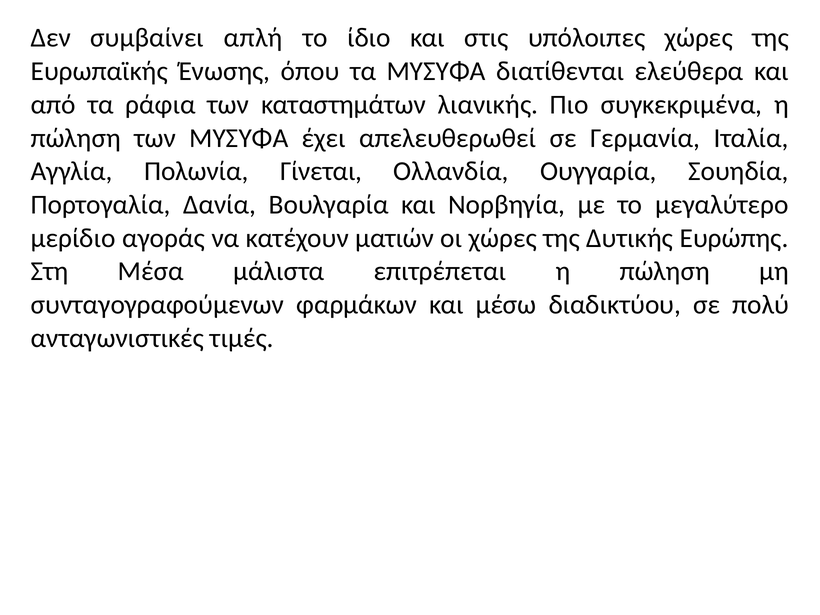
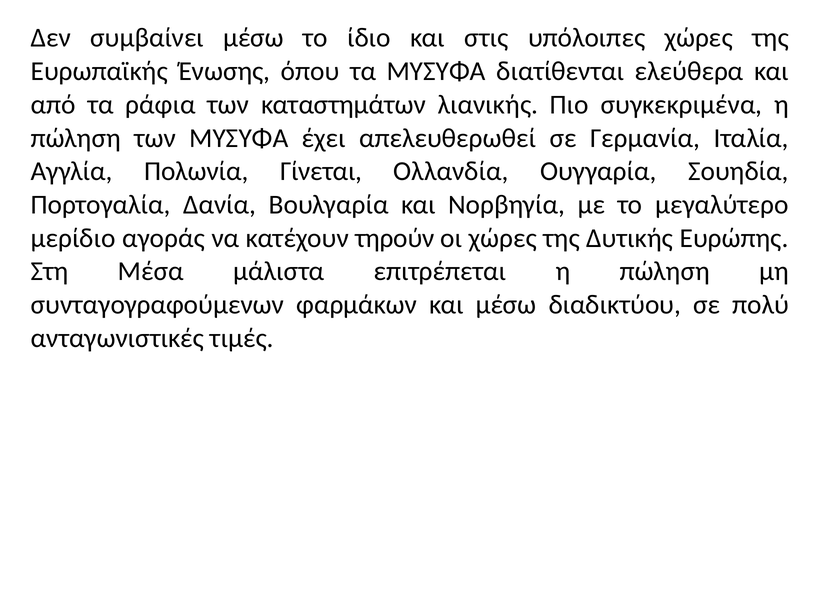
συμβαίνει απλή: απλή -> μέσω (254, 38)
ματιών: ματιών -> τηρούν (395, 238)
